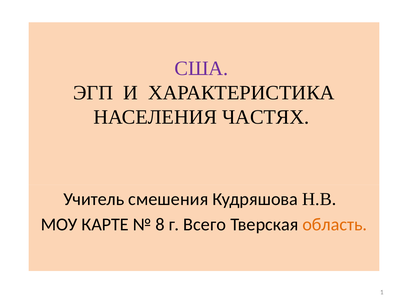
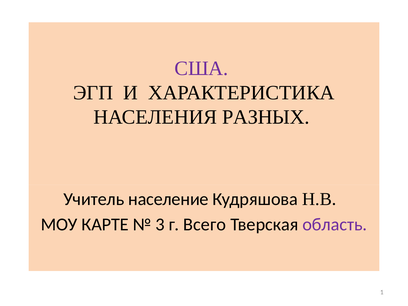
ЧАСТЯХ: ЧАСТЯХ -> РАЗНЫХ (266, 117)
смешения: смешения -> население (168, 199)
8: 8 -> 3 (160, 224)
область colour: orange -> purple (335, 224)
